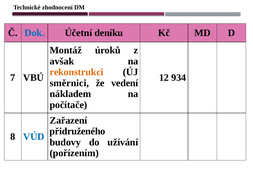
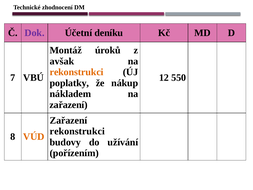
Dok colour: blue -> purple (35, 33)
934: 934 -> 550 (179, 77)
směrnici: směrnici -> poplatky (69, 83)
vedení: vedení -> nákup (125, 83)
počítače: počítače -> zařazení (69, 105)
přidruženého: přidruženého -> rekonstrukci (77, 131)
VÚD colour: blue -> orange (34, 137)
